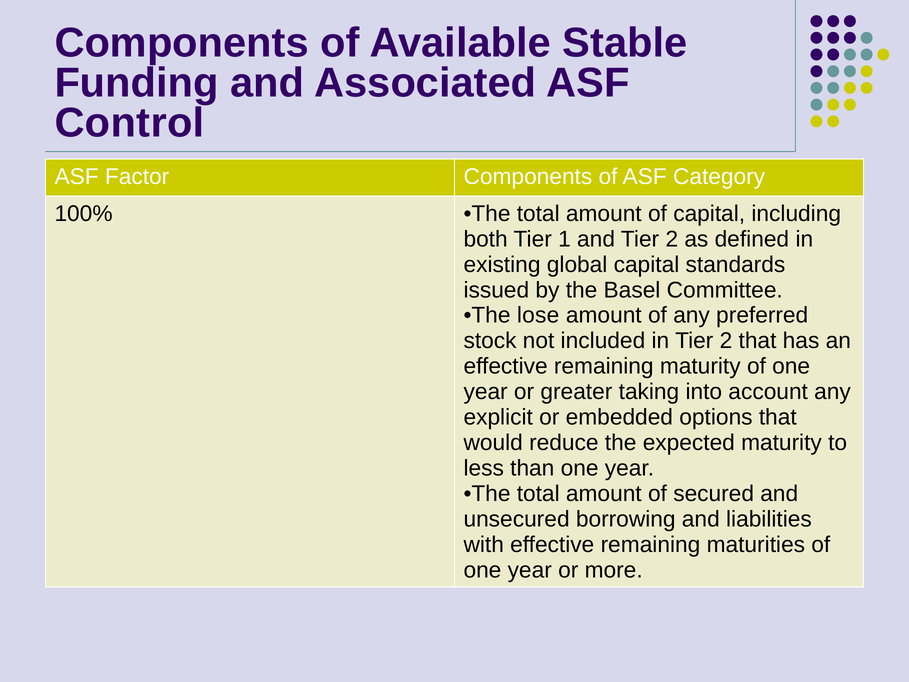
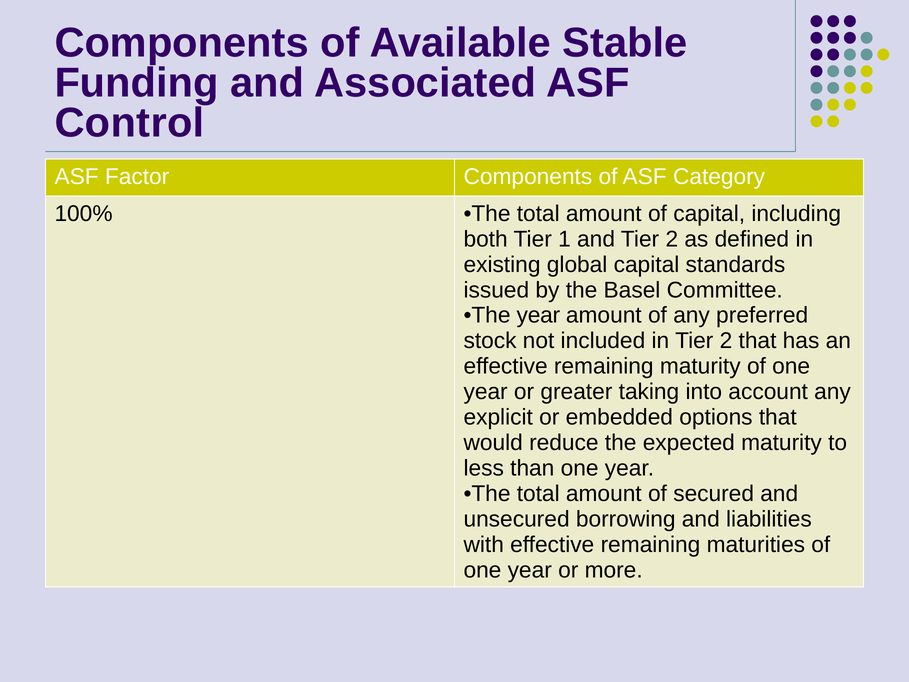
The lose: lose -> year (538, 315)
